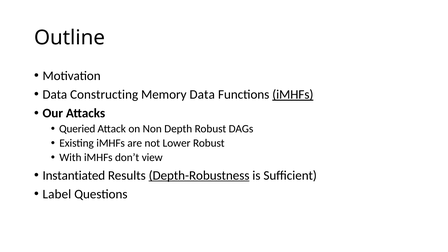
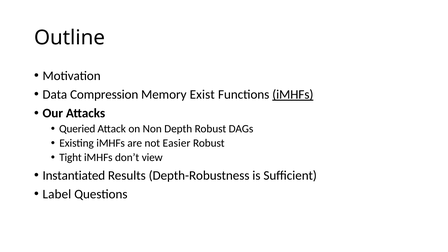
Constructing: Constructing -> Compression (104, 95)
Memory Data: Data -> Exist (202, 95)
Lower: Lower -> Easier (177, 143)
With: With -> Tight (70, 158)
Depth-Robustness underline: present -> none (199, 175)
